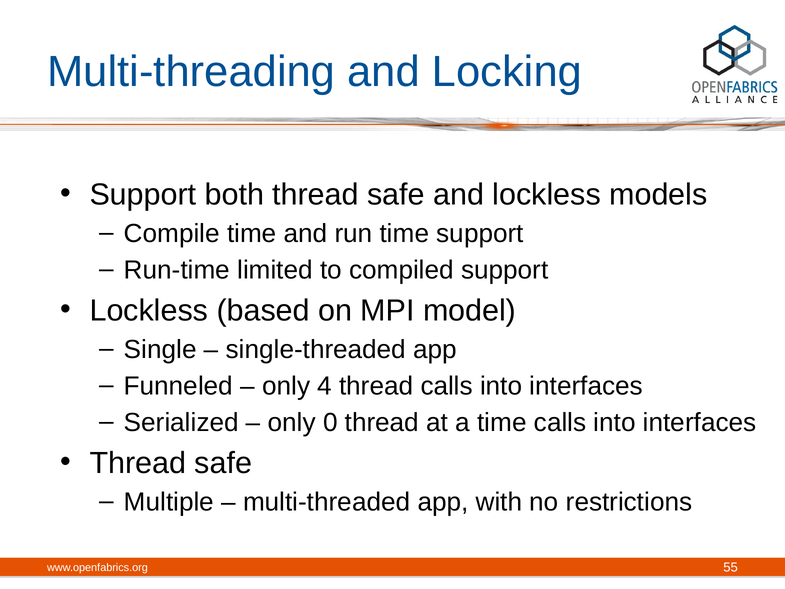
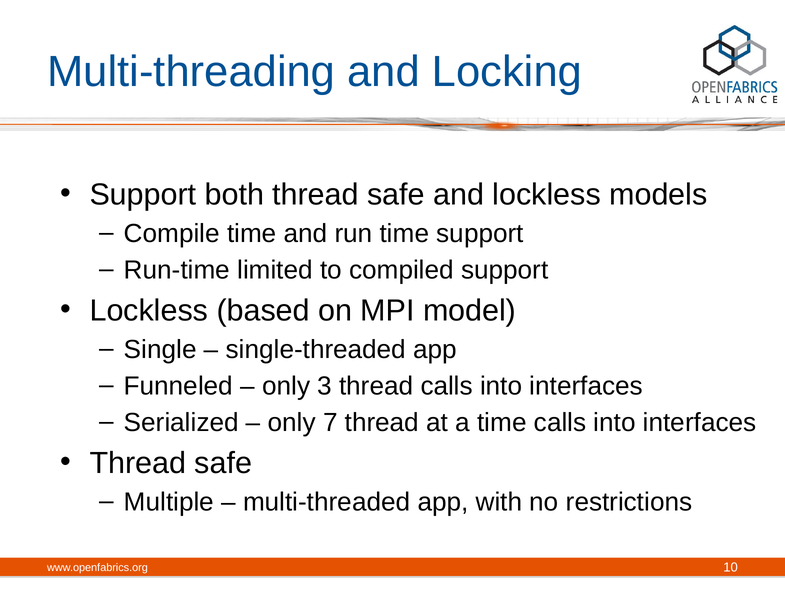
4: 4 -> 3 (325, 386)
0: 0 -> 7 (330, 422)
55: 55 -> 10 (731, 567)
